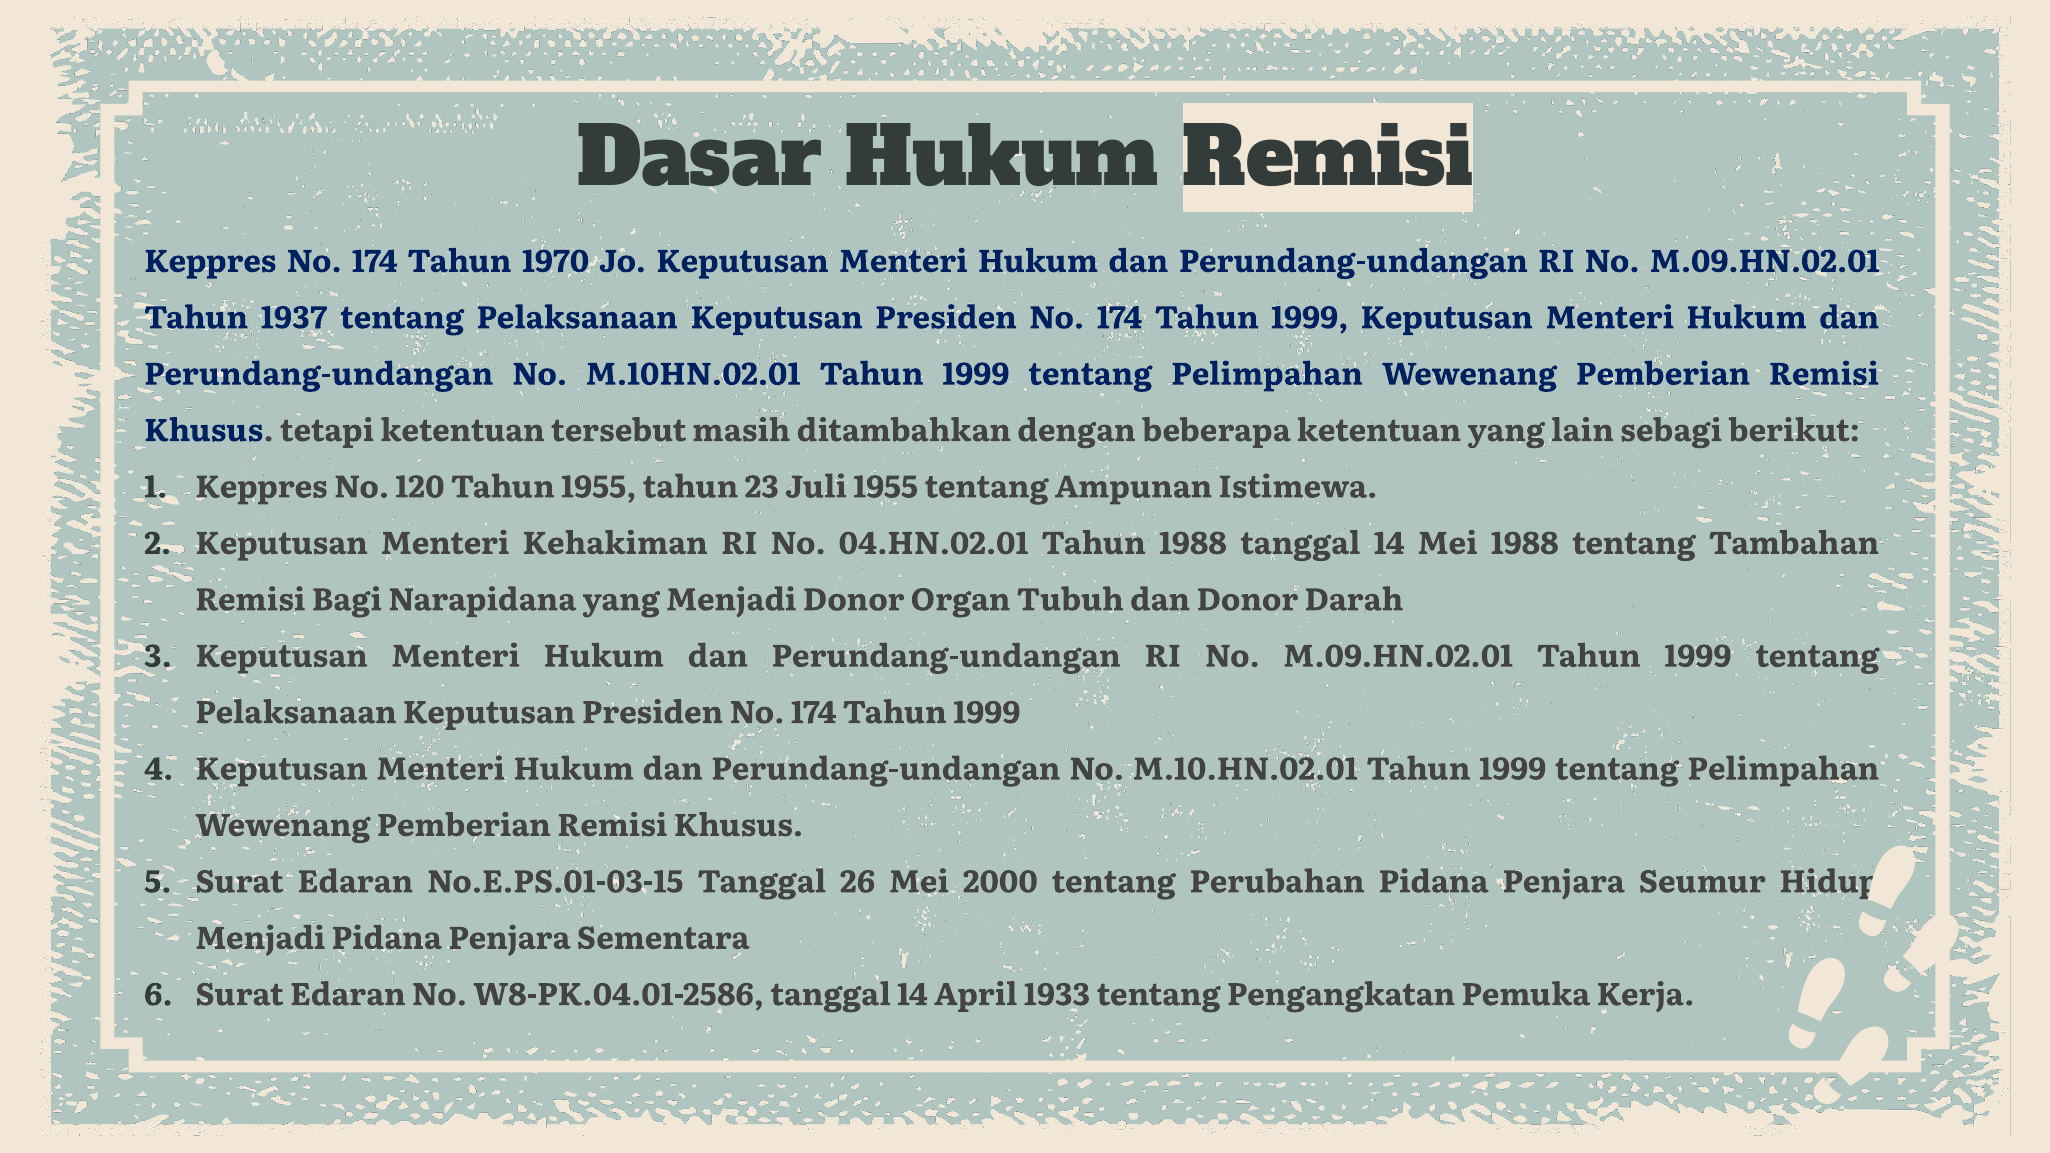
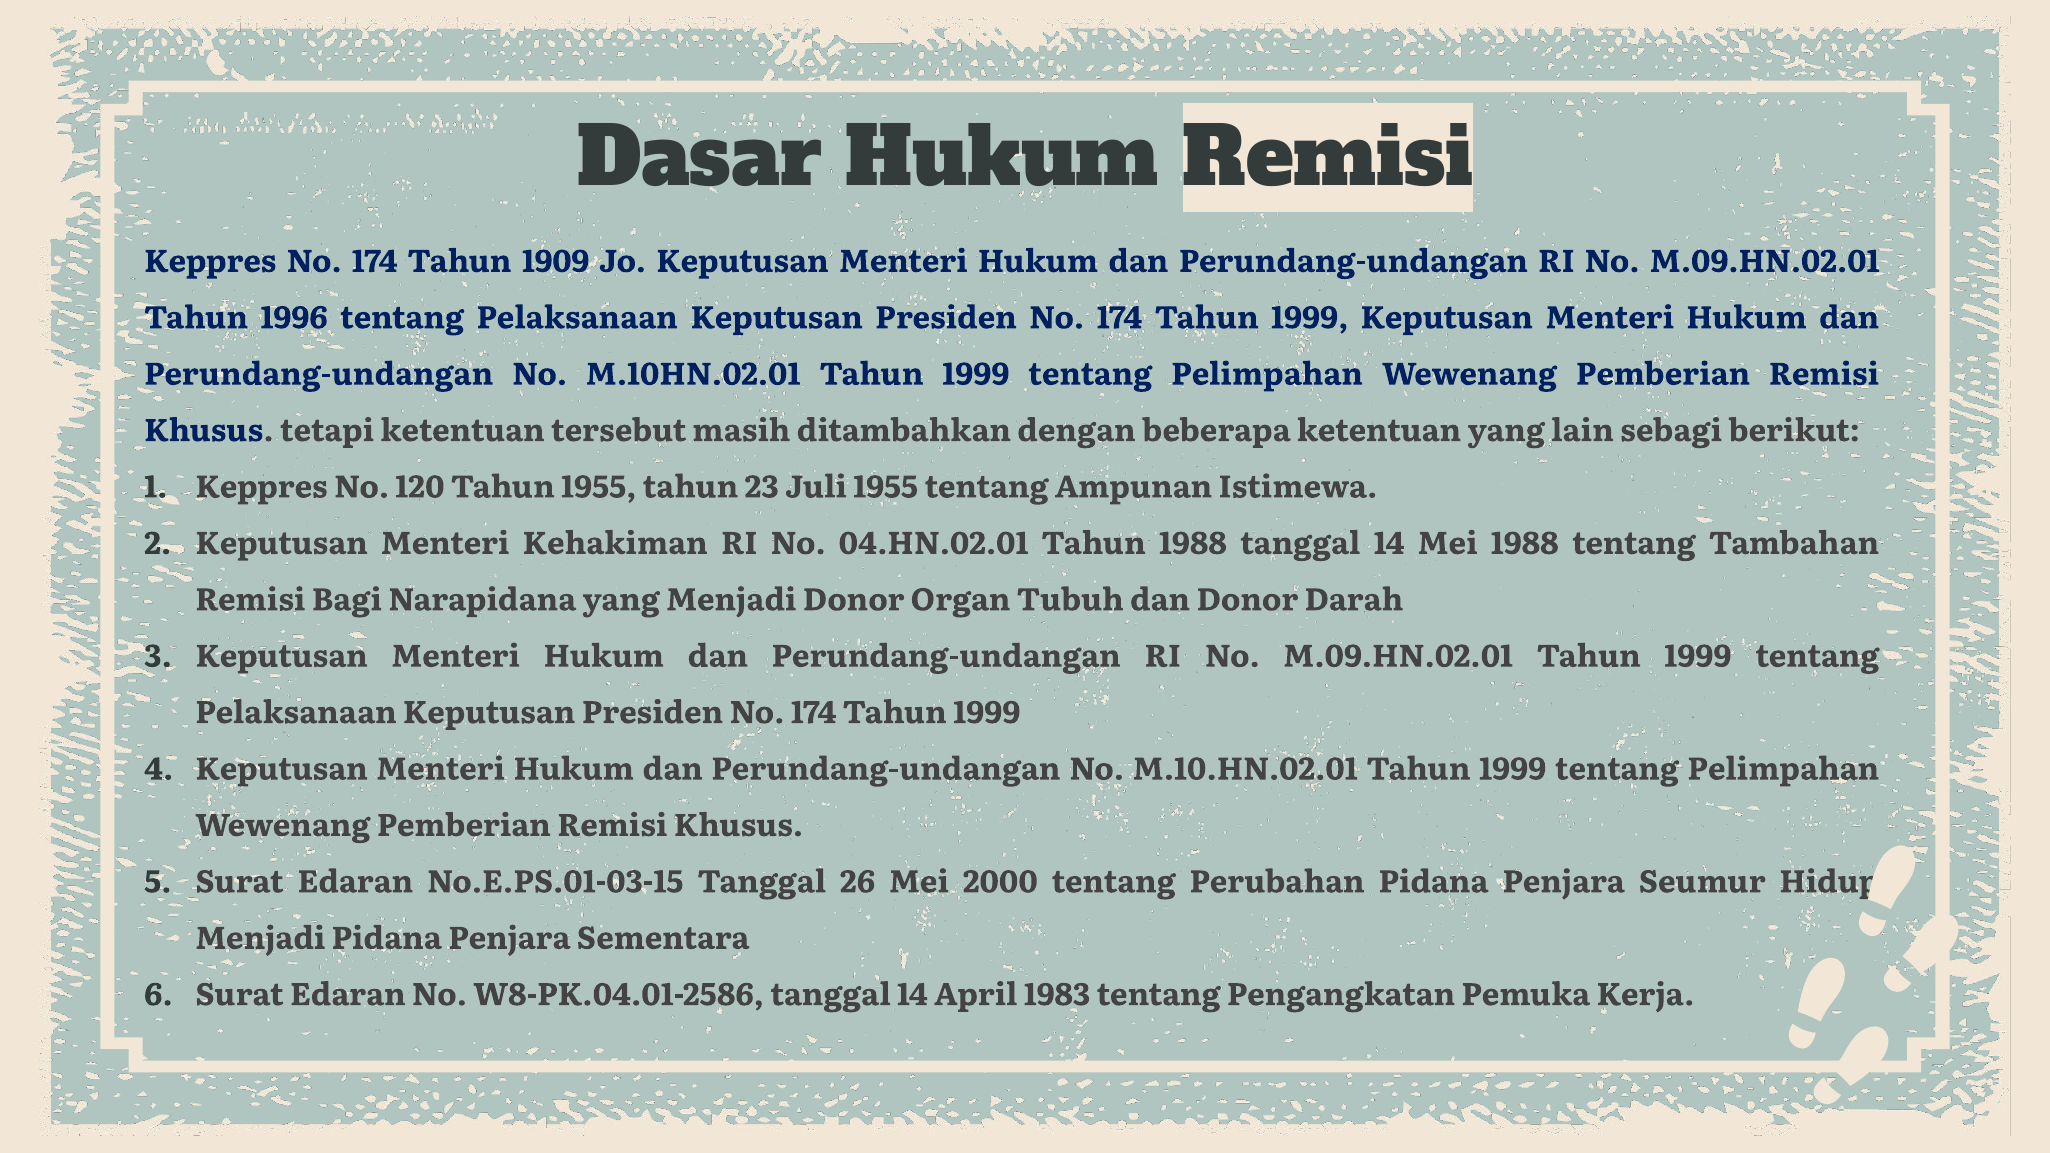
1970: 1970 -> 1909 (556, 262)
1937: 1937 -> 1996 (294, 318)
1933: 1933 -> 1983 (1057, 995)
